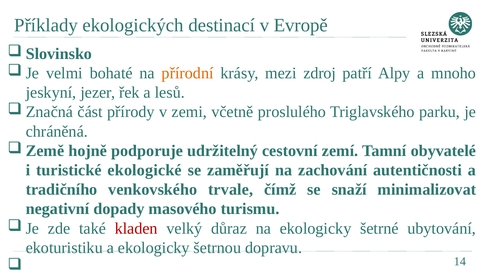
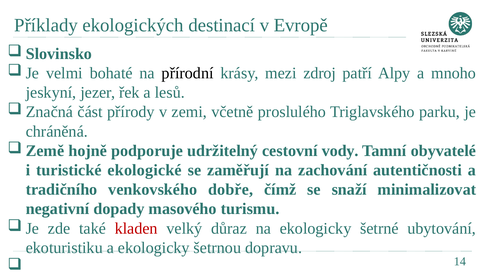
přírodní colour: orange -> black (188, 73)
zemí: zemí -> vody (340, 150)
trvale: trvale -> dobře (231, 189)
